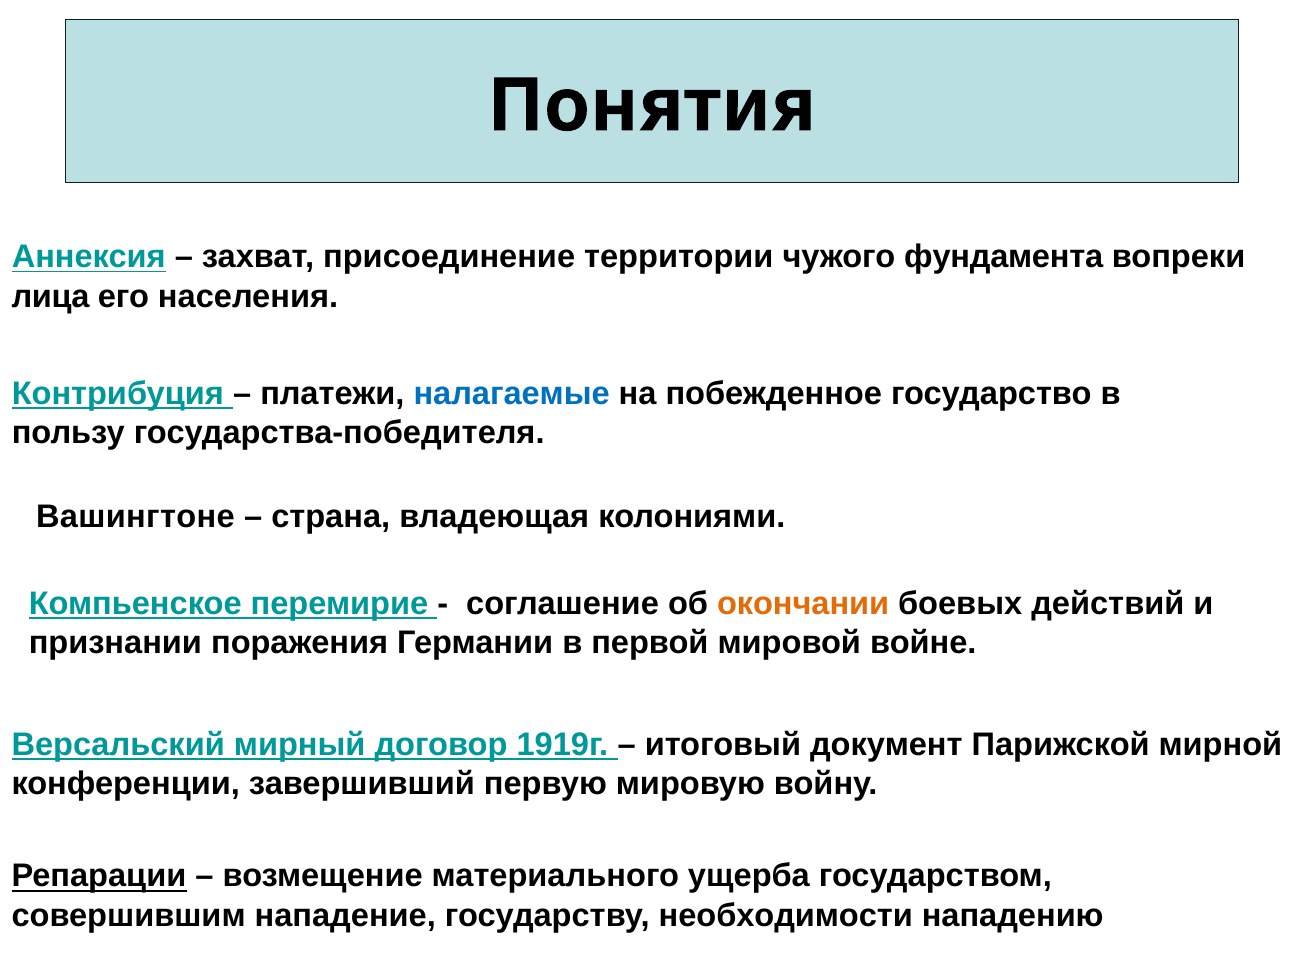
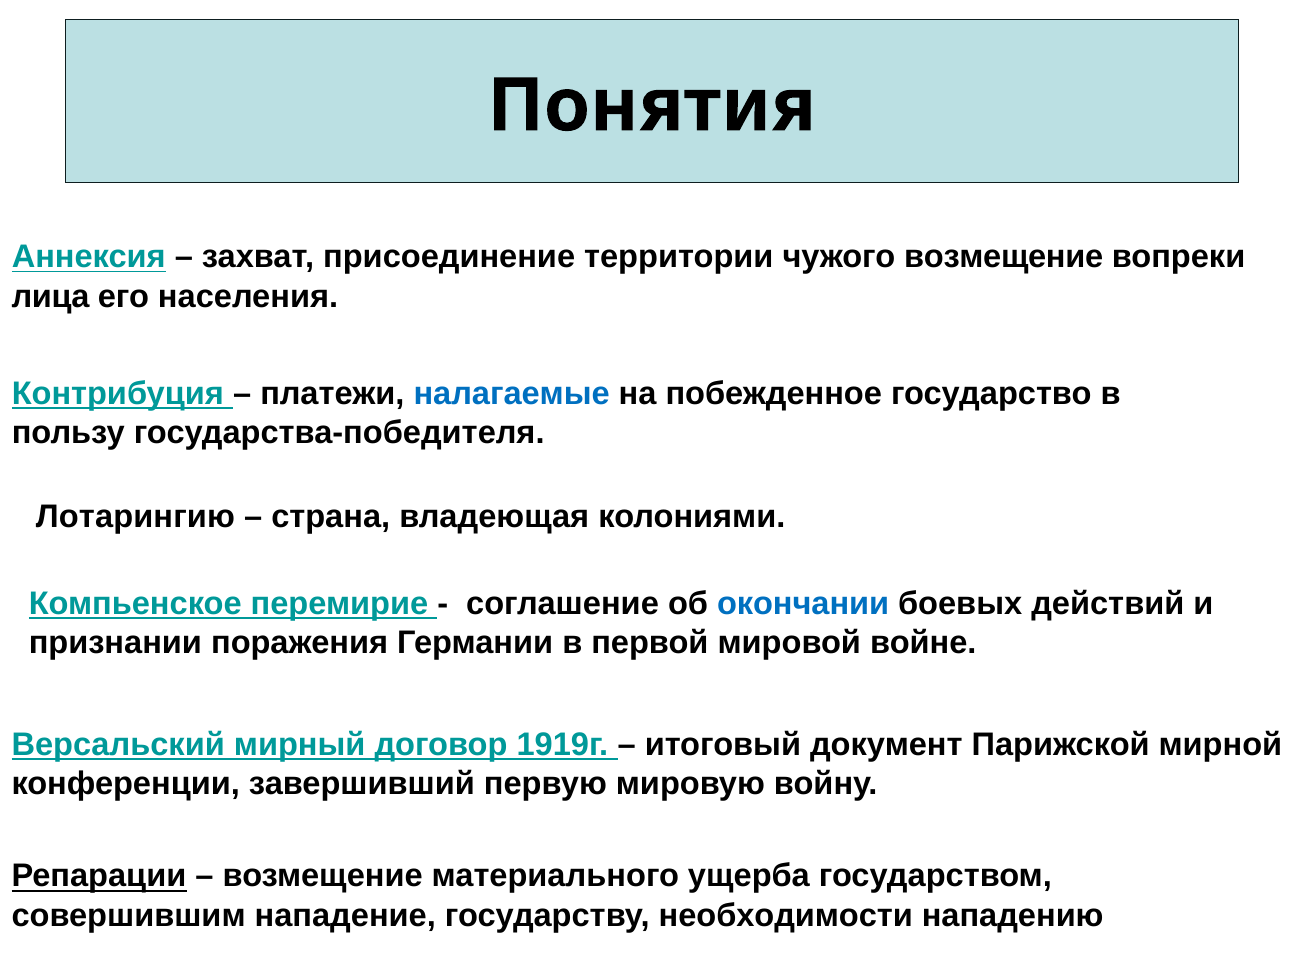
чужого фундамента: фундамента -> возмещение (1004, 257)
Вашингтоне: Вашингтоне -> Лотарингию (135, 517)
окончании colour: orange -> blue (803, 604)
